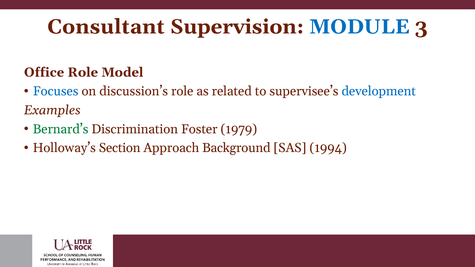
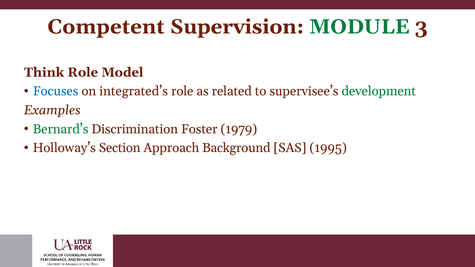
Consultant: Consultant -> Competent (106, 27)
MODULE colour: blue -> green (359, 27)
Office: Office -> Think (44, 72)
discussion’s: discussion’s -> integrated’s (134, 91)
development colour: blue -> green (379, 91)
1994: 1994 -> 1995 (328, 148)
